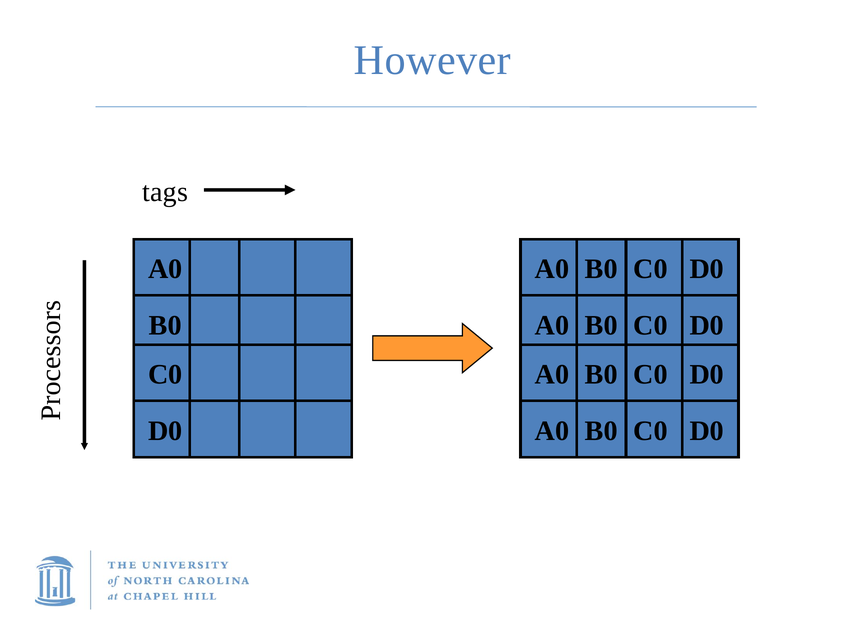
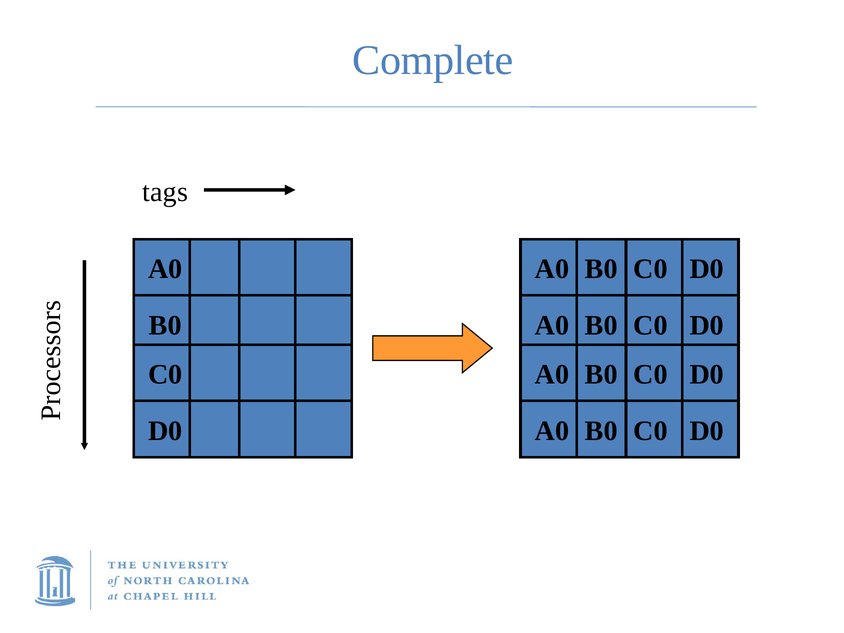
However: However -> Complete (433, 60)
